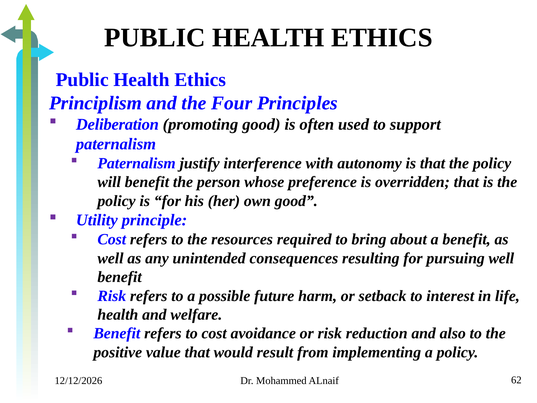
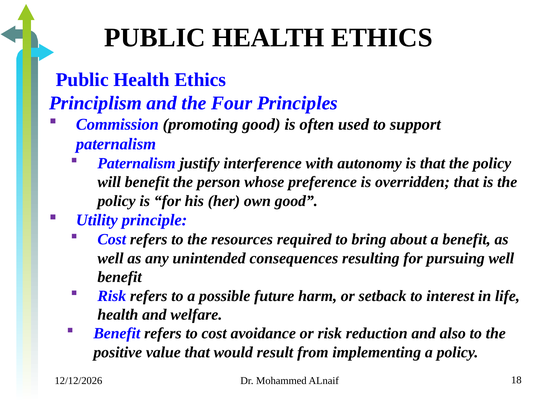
Deliberation: Deliberation -> Commission (117, 124)
62: 62 -> 18 (516, 380)
